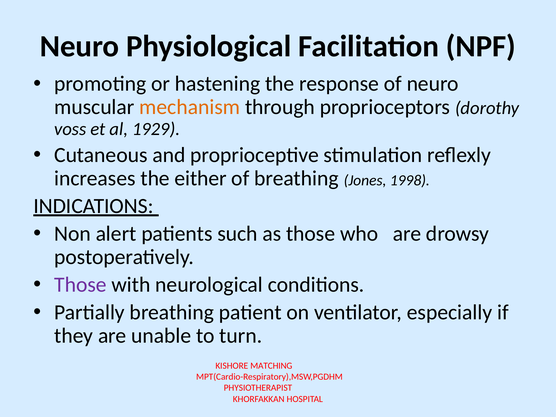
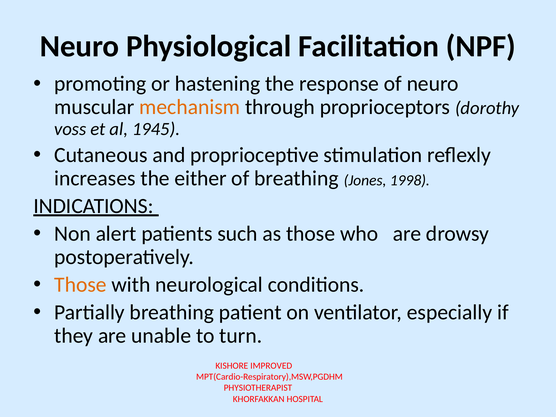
1929: 1929 -> 1945 (156, 129)
Those colour: purple -> orange (80, 285)
MATCHING: MATCHING -> IMPROVED (271, 366)
